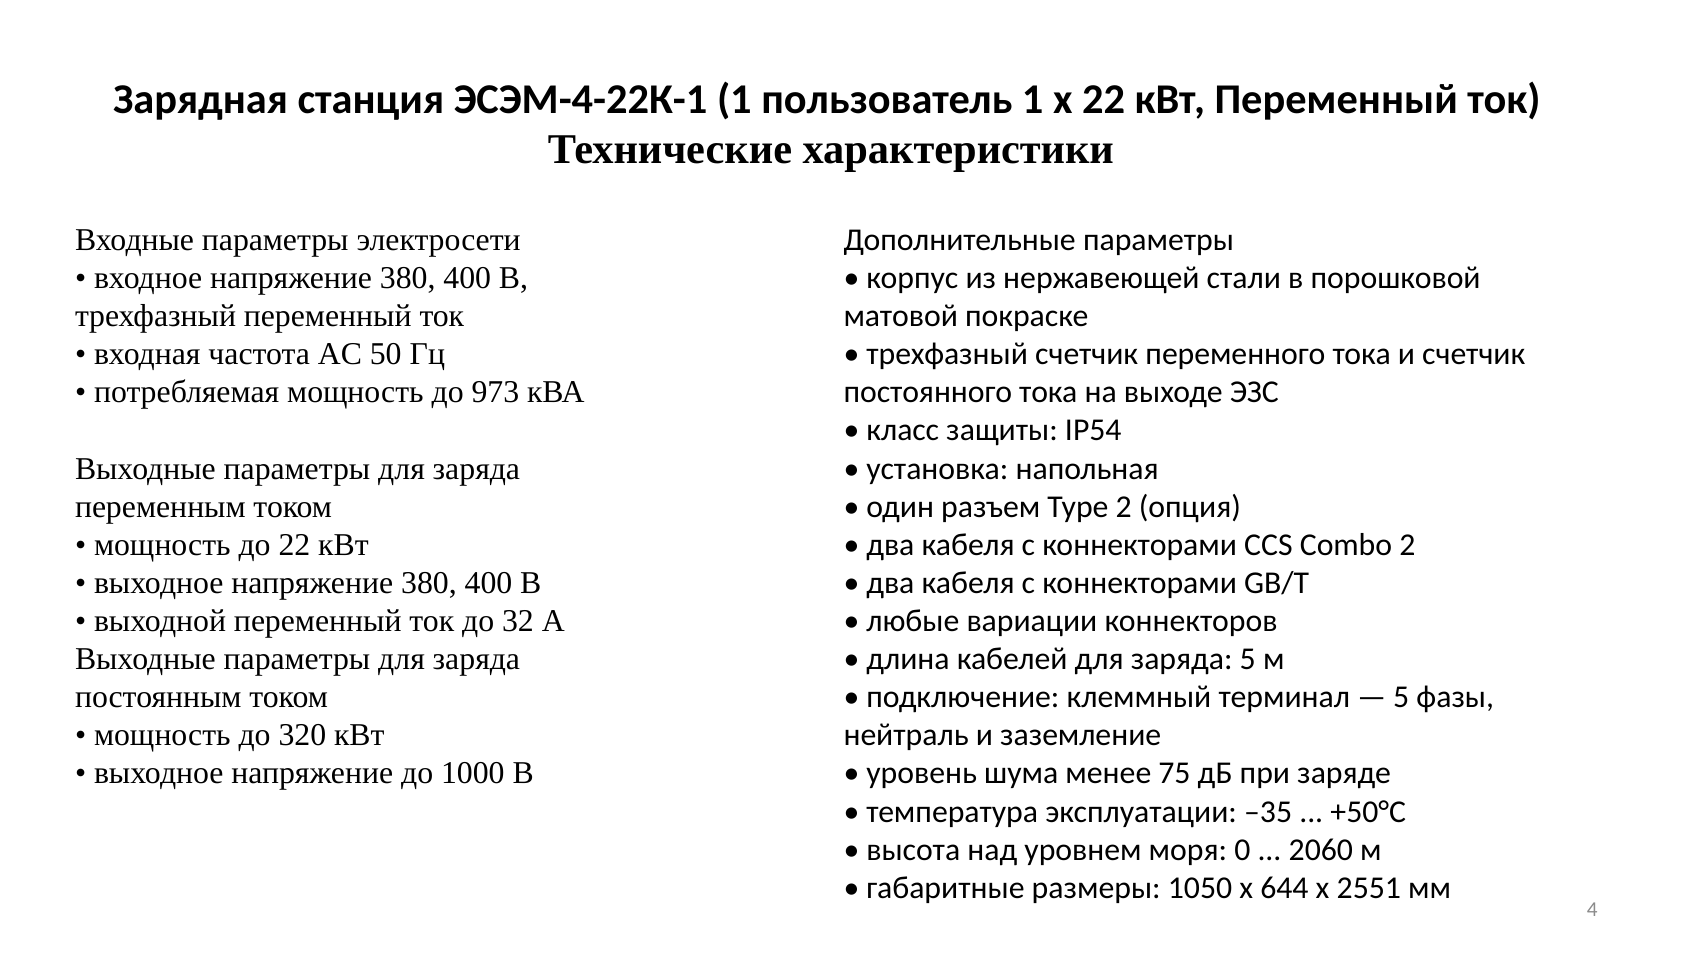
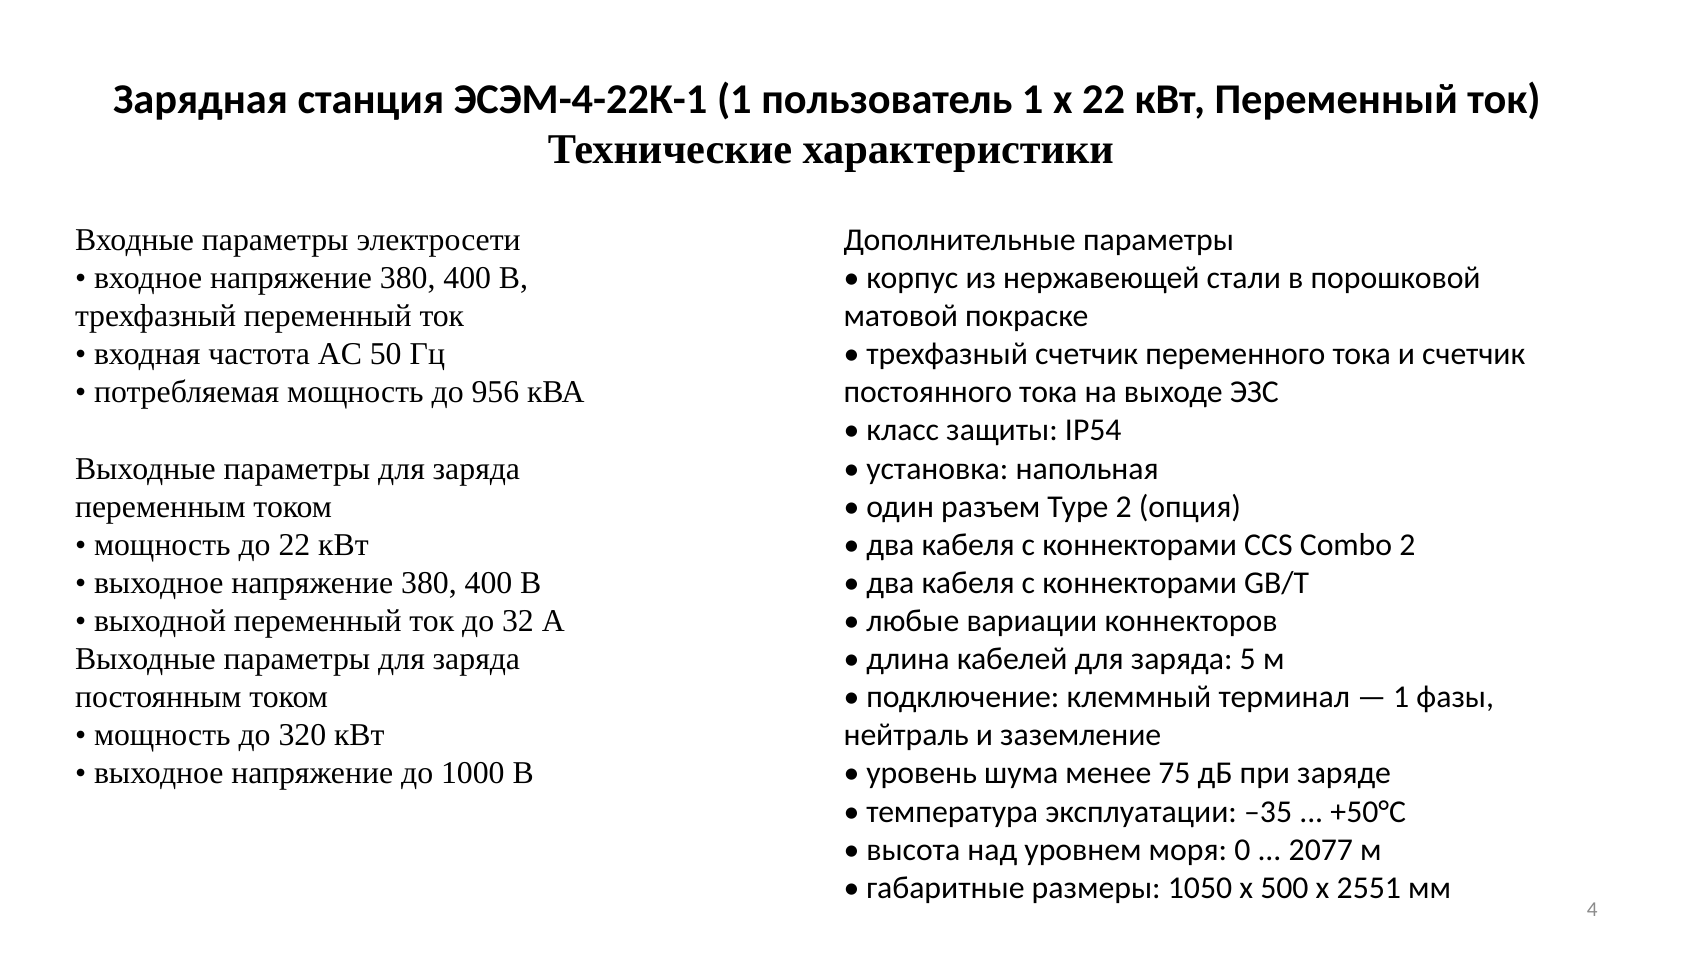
973: 973 -> 956 (495, 392)
5: 5 -> 1 (1401, 698)
2060: 2060 -> 2077 (1321, 850)
644: 644 -> 500 (1284, 888)
